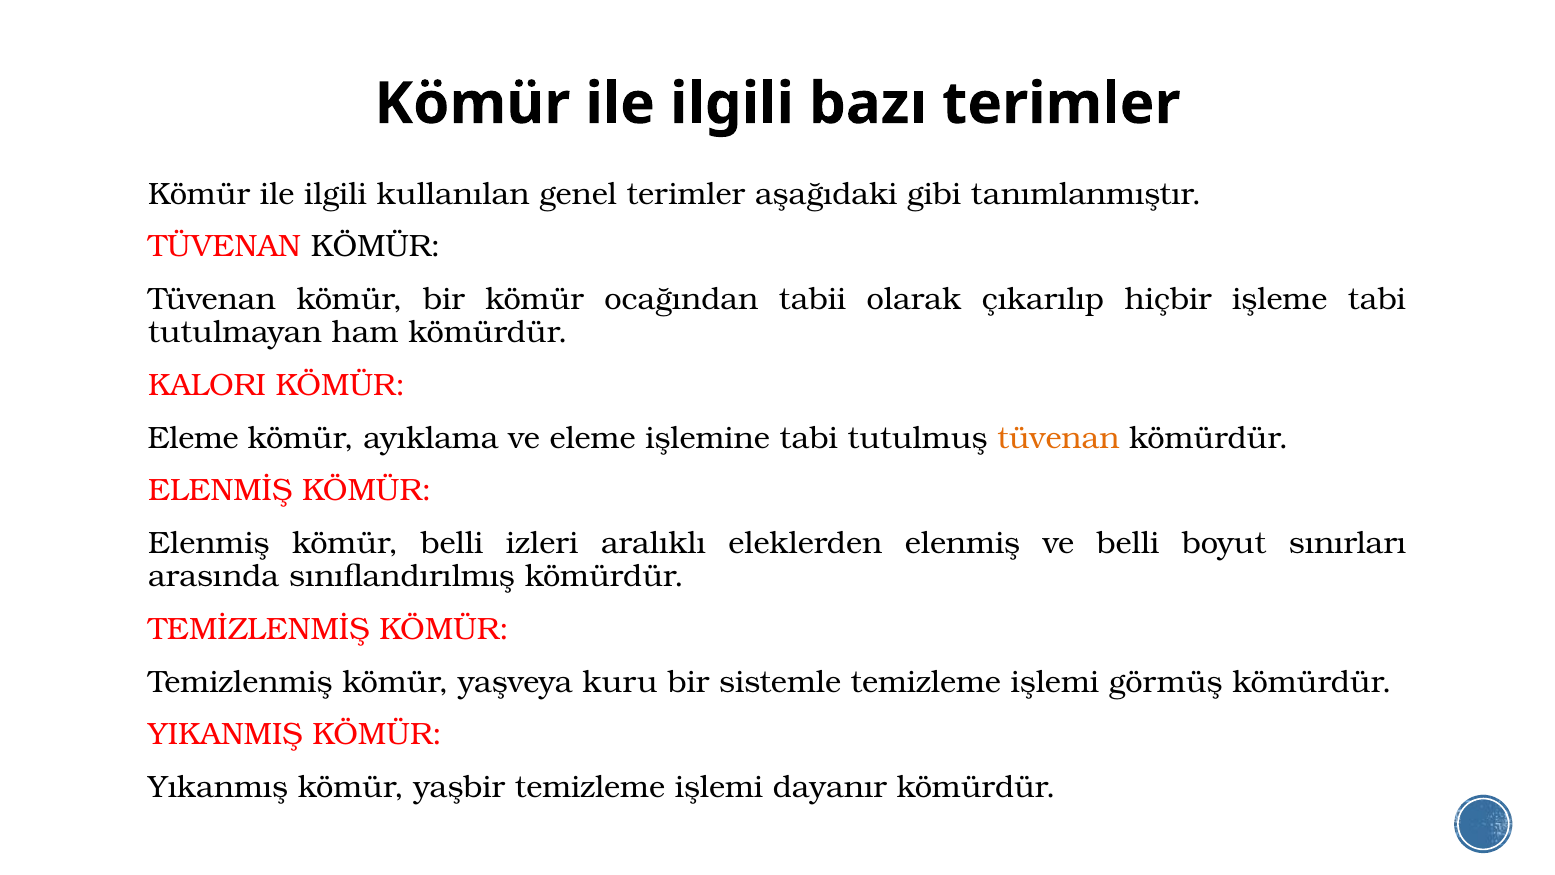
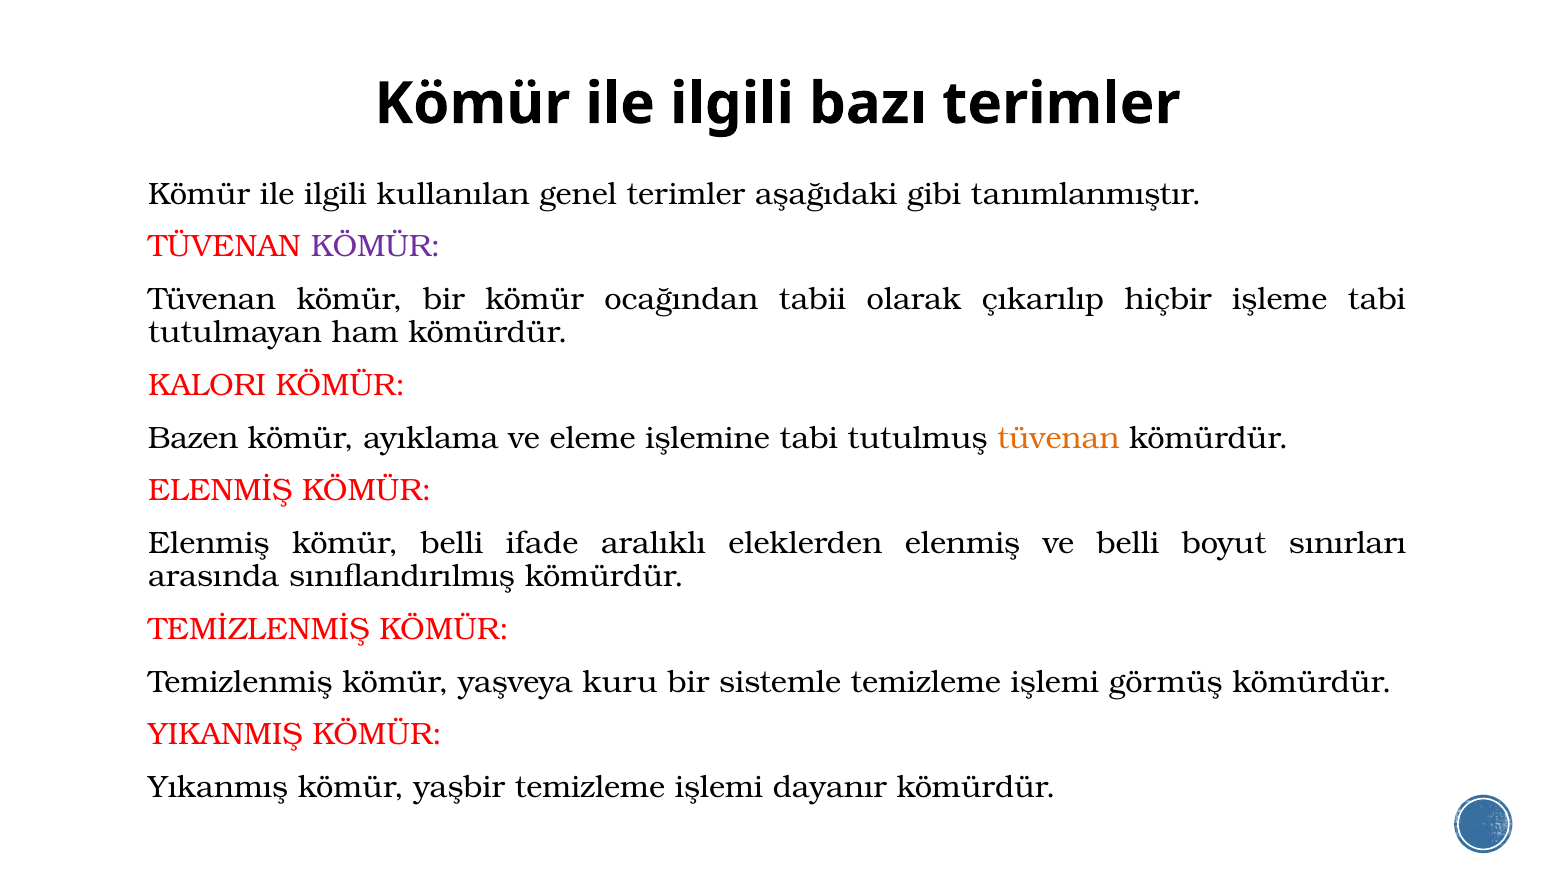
KÖMÜR colour: black -> purple (376, 247)
Eleme: Eleme -> Bazen (193, 438)
izleri: izleri -> ifade (542, 543)
